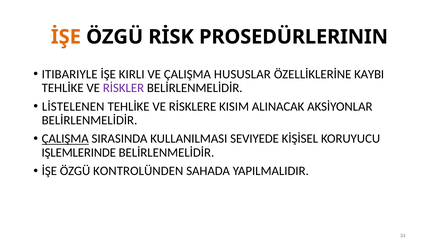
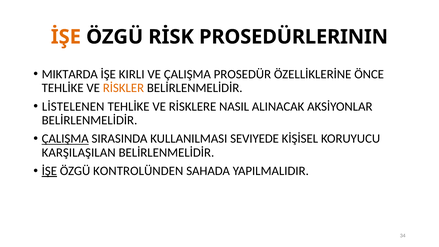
ITIBARIYLE: ITIBARIYLE -> MIKTARDA (70, 74)
HUSUSLAR: HUSUSLAR -> PROSEDÜR (242, 74)
KAYBI: KAYBI -> ÖNCE (369, 74)
RİSKLER colour: purple -> orange (123, 88)
KISIM: KISIM -> NASIL (234, 106)
IŞLEMLERINDE: IŞLEMLERINDE -> KARŞILAŞILAN (79, 153)
İŞE underline: none -> present (49, 171)
